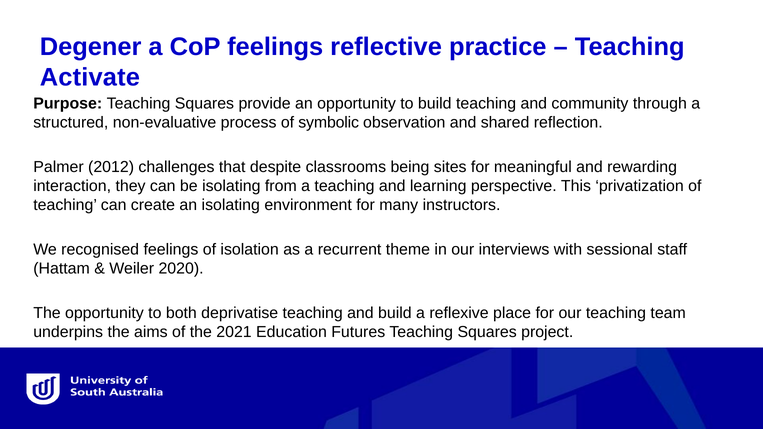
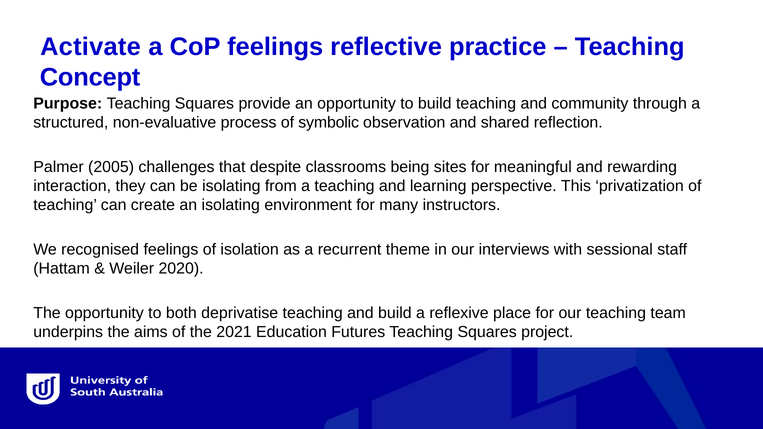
Degener: Degener -> Activate (90, 47)
Activate: Activate -> Concept (90, 77)
2012: 2012 -> 2005 (111, 167)
